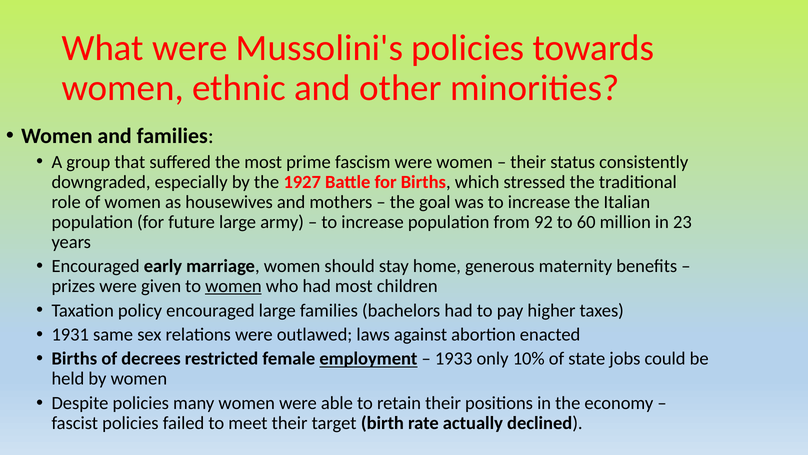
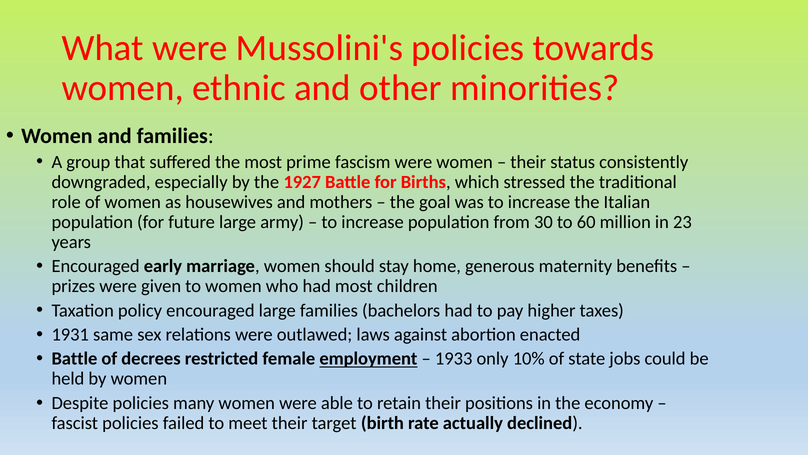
92: 92 -> 30 (543, 222)
women underline: present -> none (233, 286)
Births: Births -> Battle (74, 358)
